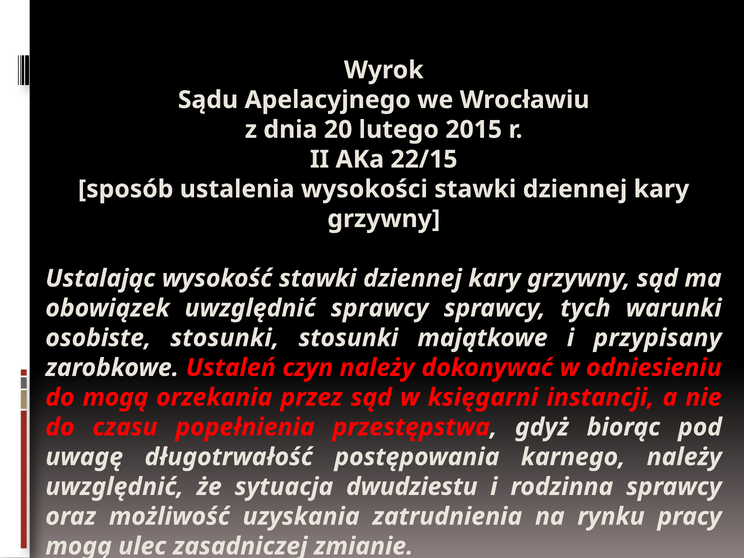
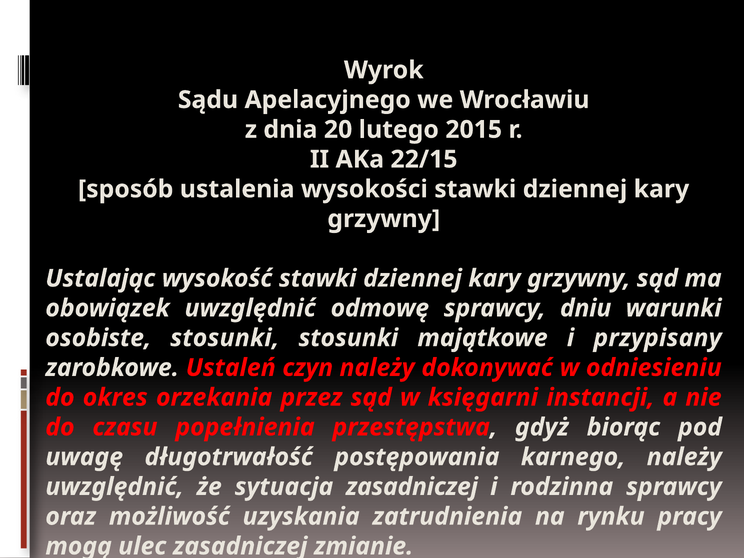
uwzględnić sprawcy: sprawcy -> odmowę (380, 308)
tych: tych -> dniu (586, 308)
do mogą: mogą -> okres (115, 397)
sytuacja dwudziestu: dwudziestu -> zasadniczej (412, 487)
